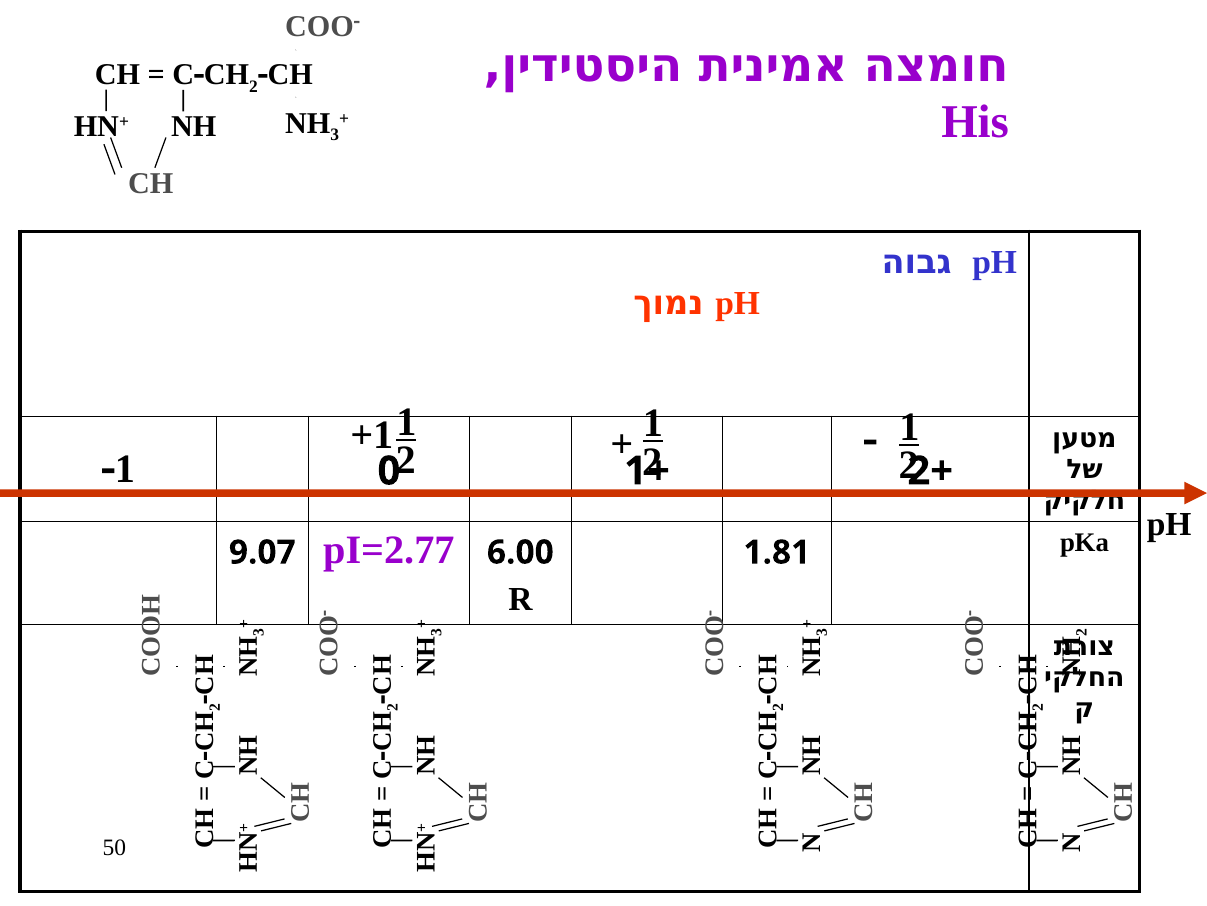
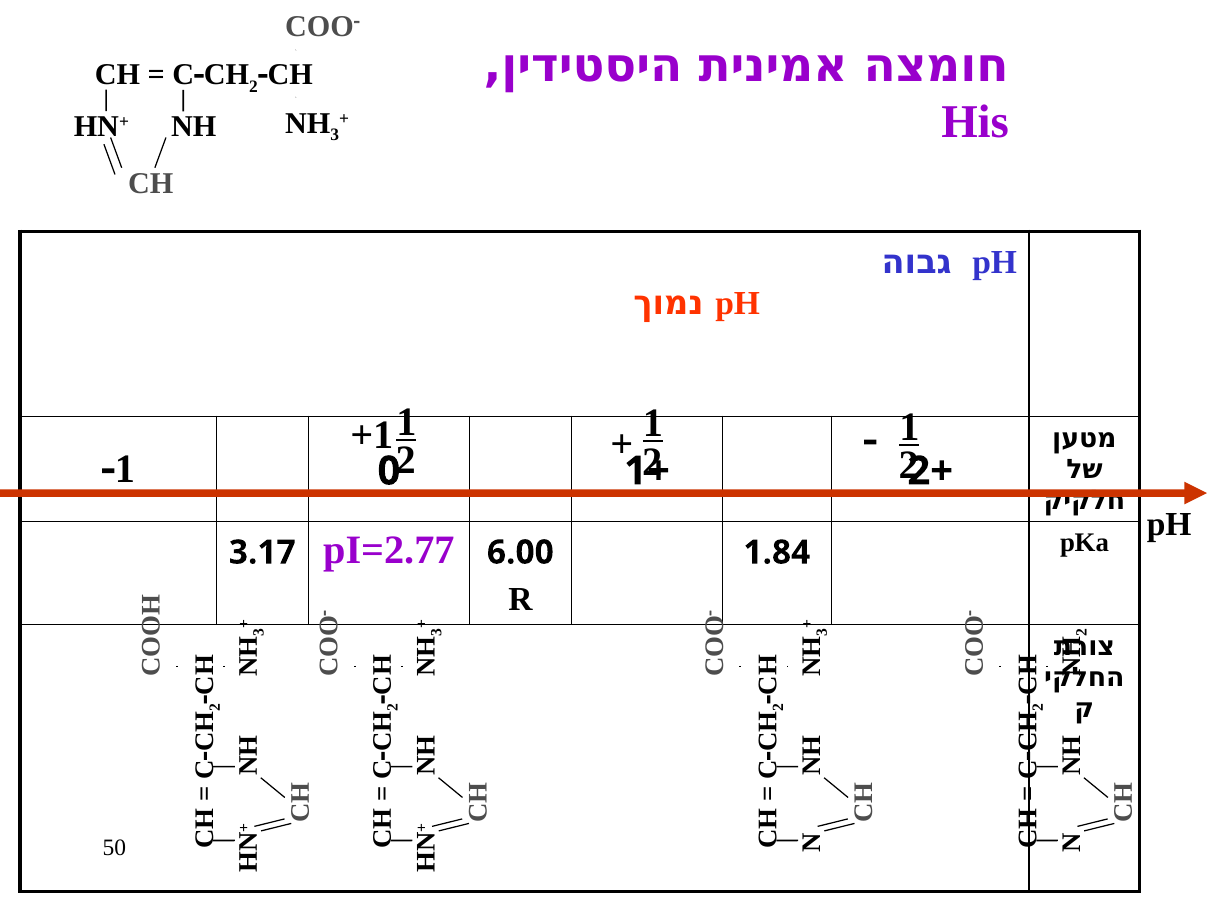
9.07: 9.07 -> 3.17 (262, 552)
1.81: 1.81 -> 1.84 (777, 552)
